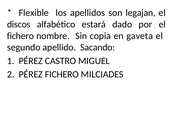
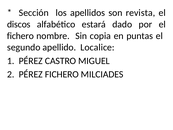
Flexible: Flexible -> Sección (34, 13)
legajan: legajan -> revista (140, 13)
gaveta: gaveta -> puntas (140, 36)
Sacando: Sacando -> Localice (97, 47)
